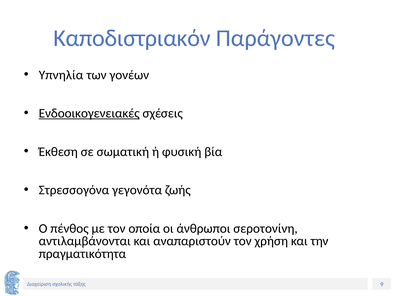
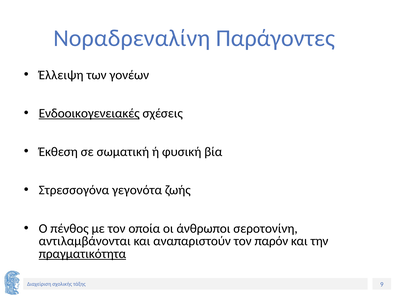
Καποδιστριακόν: Καποδιστριακόν -> Νοραδρεναλίνη (132, 38)
Υπνηλία: Υπνηλία -> Έλλειψη (61, 75)
χρήση: χρήση -> παρόν (271, 241)
πραγματικότητα underline: none -> present (82, 253)
